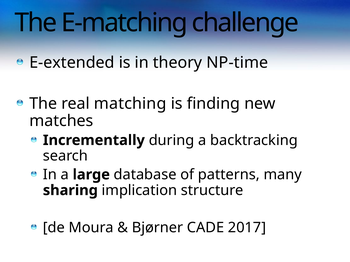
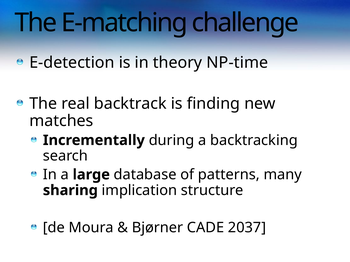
E-extended: E-extended -> E-detection (72, 63)
matching: matching -> backtrack (130, 104)
2017: 2017 -> 2037 (247, 228)
